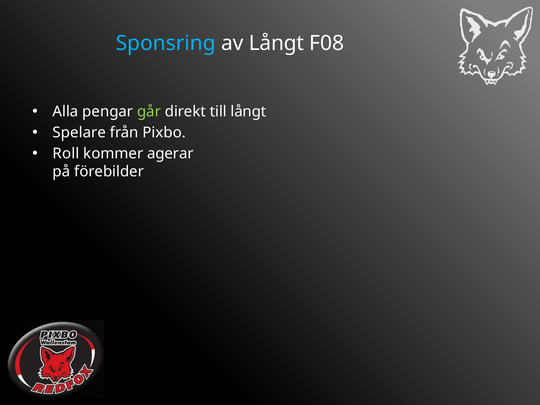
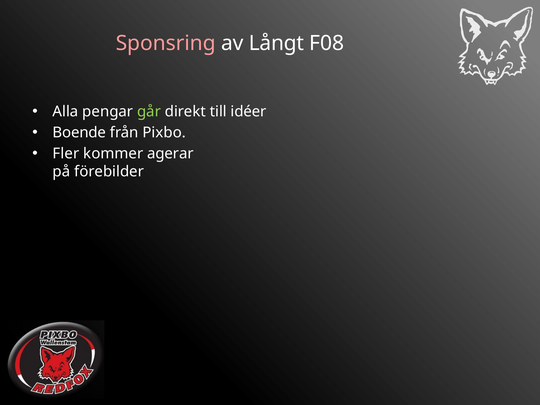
Sponsring colour: light blue -> pink (166, 43)
till långt: långt -> idéer (248, 112)
Spelare: Spelare -> Boende (79, 133)
Roll: Roll -> Fler (66, 154)
